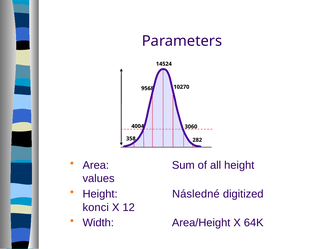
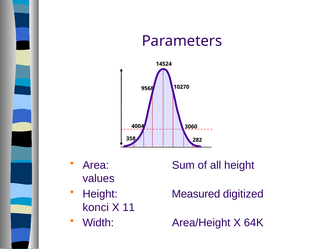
Následné: Následné -> Measured (196, 194)
12: 12 -> 11 (129, 207)
